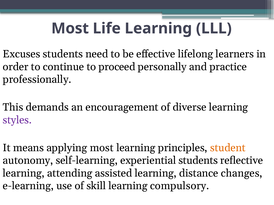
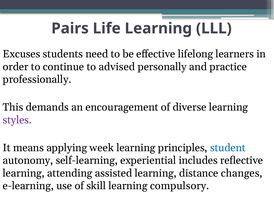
Most: Most -> Pairs (70, 28)
proceed: proceed -> advised (117, 67)
applying most: most -> week (102, 148)
student colour: orange -> blue (228, 148)
experiential students: students -> includes (198, 161)
